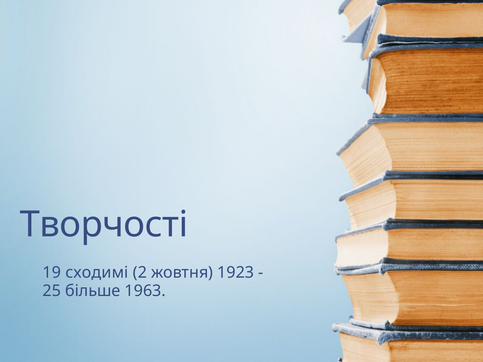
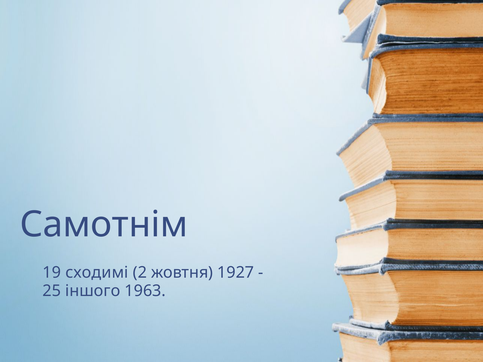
Творчості: Творчості -> Самотнім (104, 225)
1923: 1923 -> 1927 (236, 273)
більше: більше -> іншого (93, 291)
